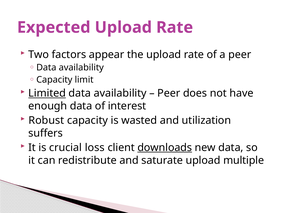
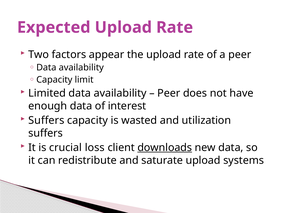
Limited underline: present -> none (47, 93)
Robust: Robust -> Suffers (46, 120)
multiple: multiple -> systems (244, 160)
